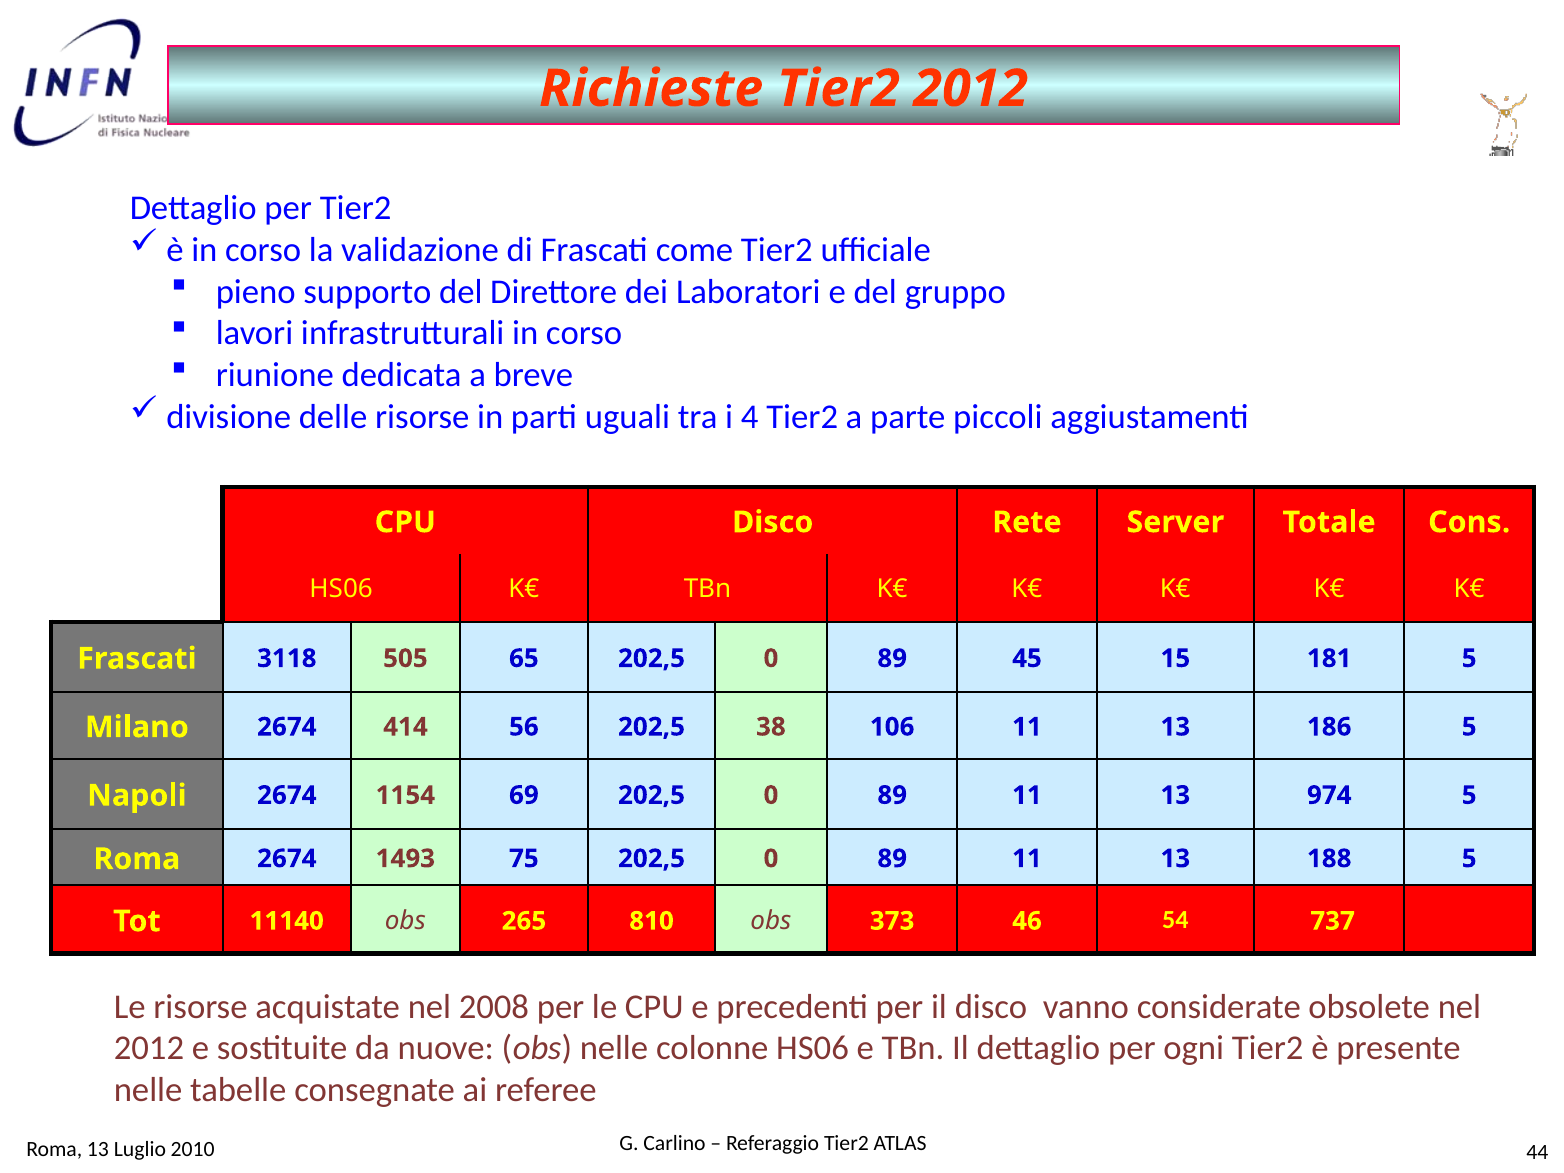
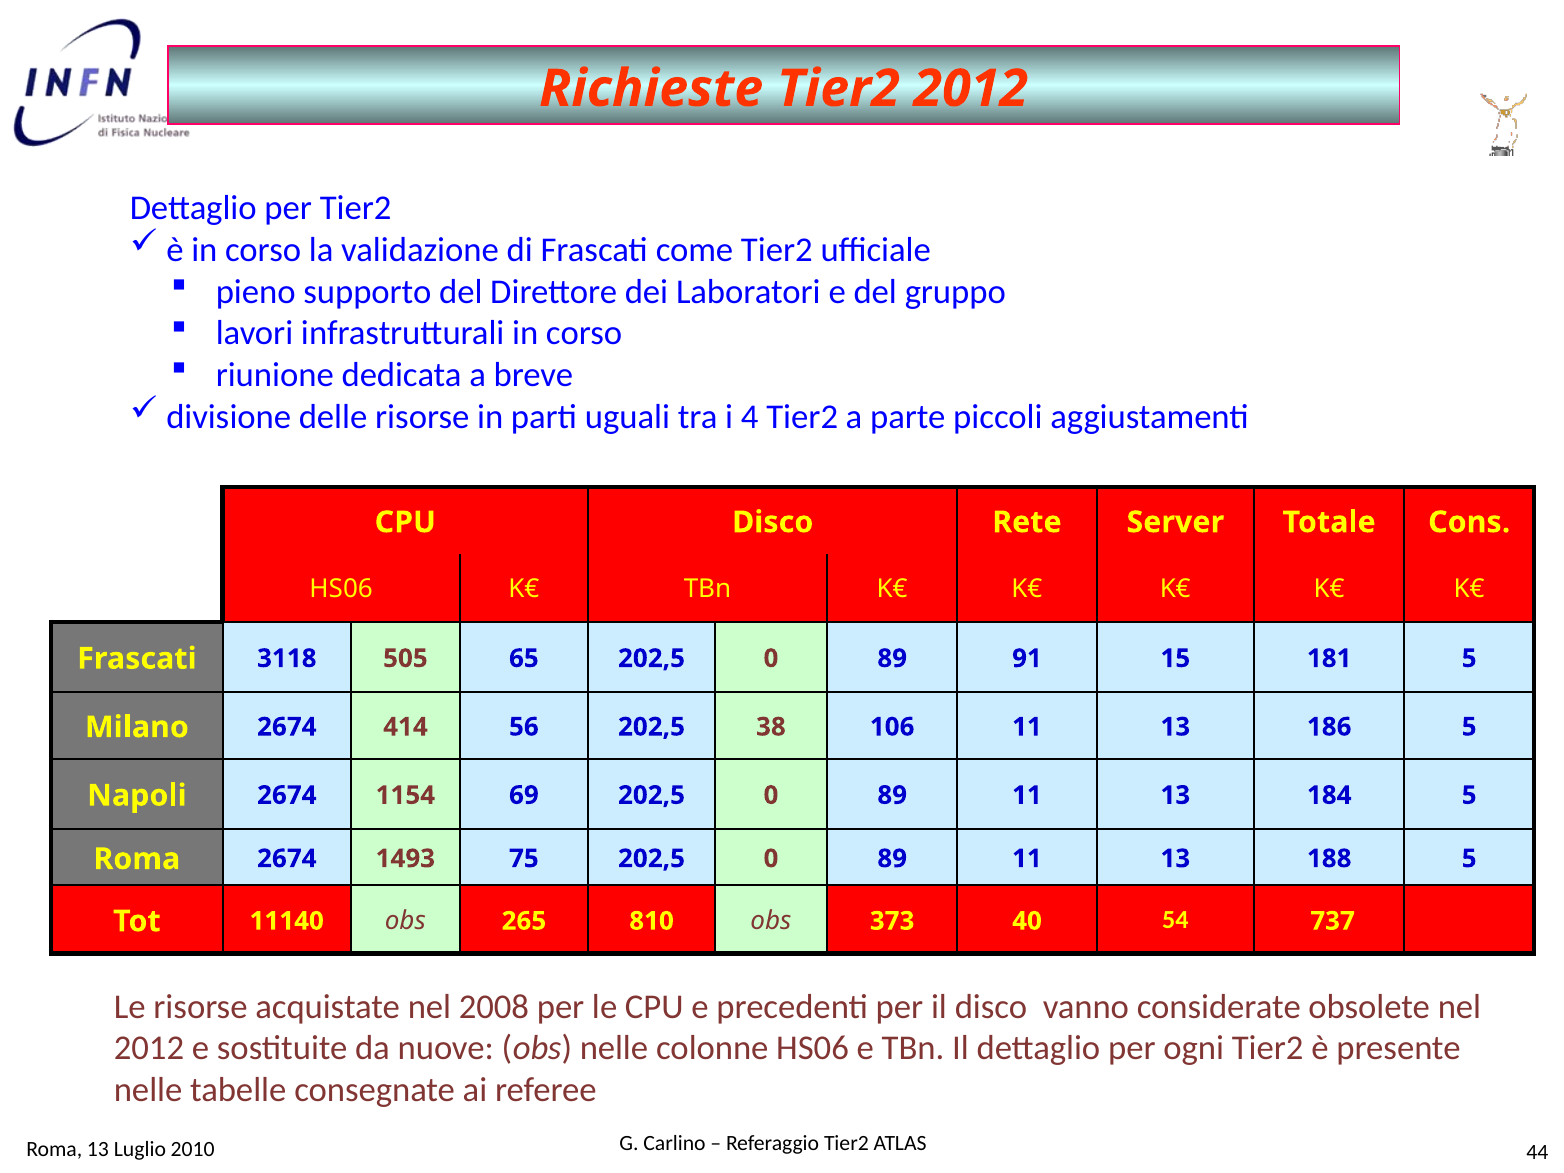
45: 45 -> 91 (1027, 658)
974: 974 -> 184 (1329, 795)
46: 46 -> 40 (1027, 921)
